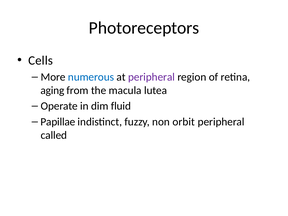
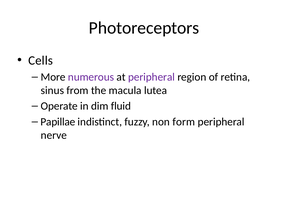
numerous colour: blue -> purple (91, 77)
aging: aging -> sinus (52, 90)
orbit: orbit -> form (184, 122)
called: called -> nerve (54, 135)
